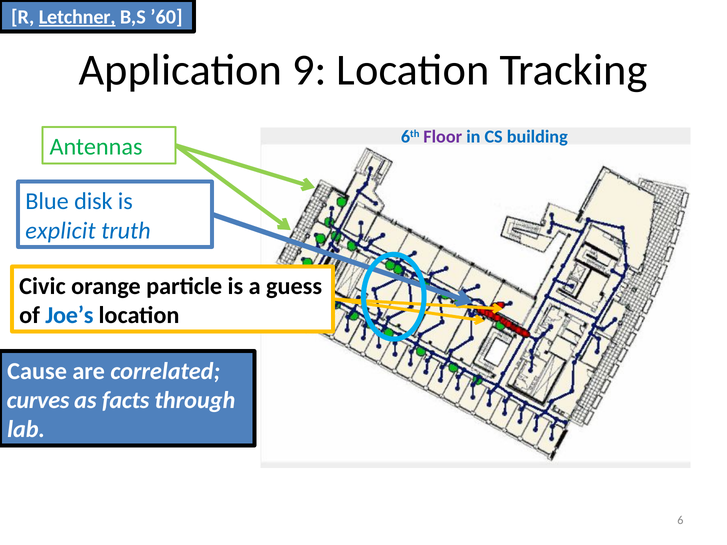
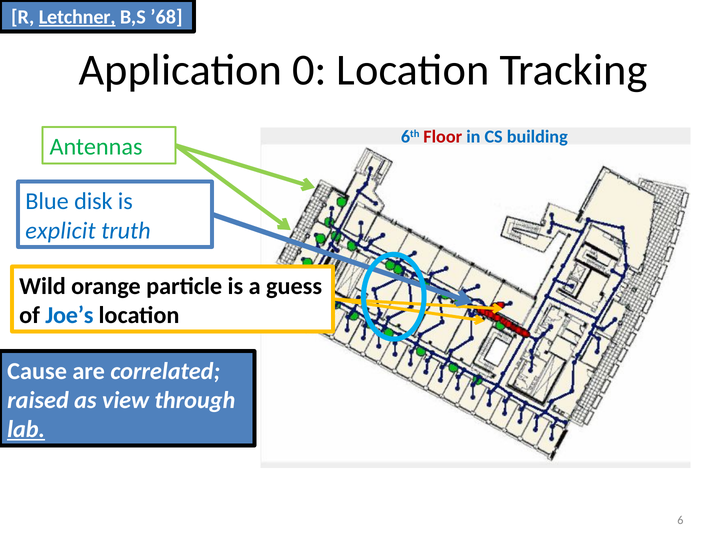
’60: ’60 -> ’68 (166, 17)
9: 9 -> 0 (309, 70)
Floor colour: purple -> red (443, 137)
Civic: Civic -> Wild (43, 286)
curves: curves -> raised (38, 400)
facts: facts -> view (126, 400)
lab underline: none -> present (26, 429)
